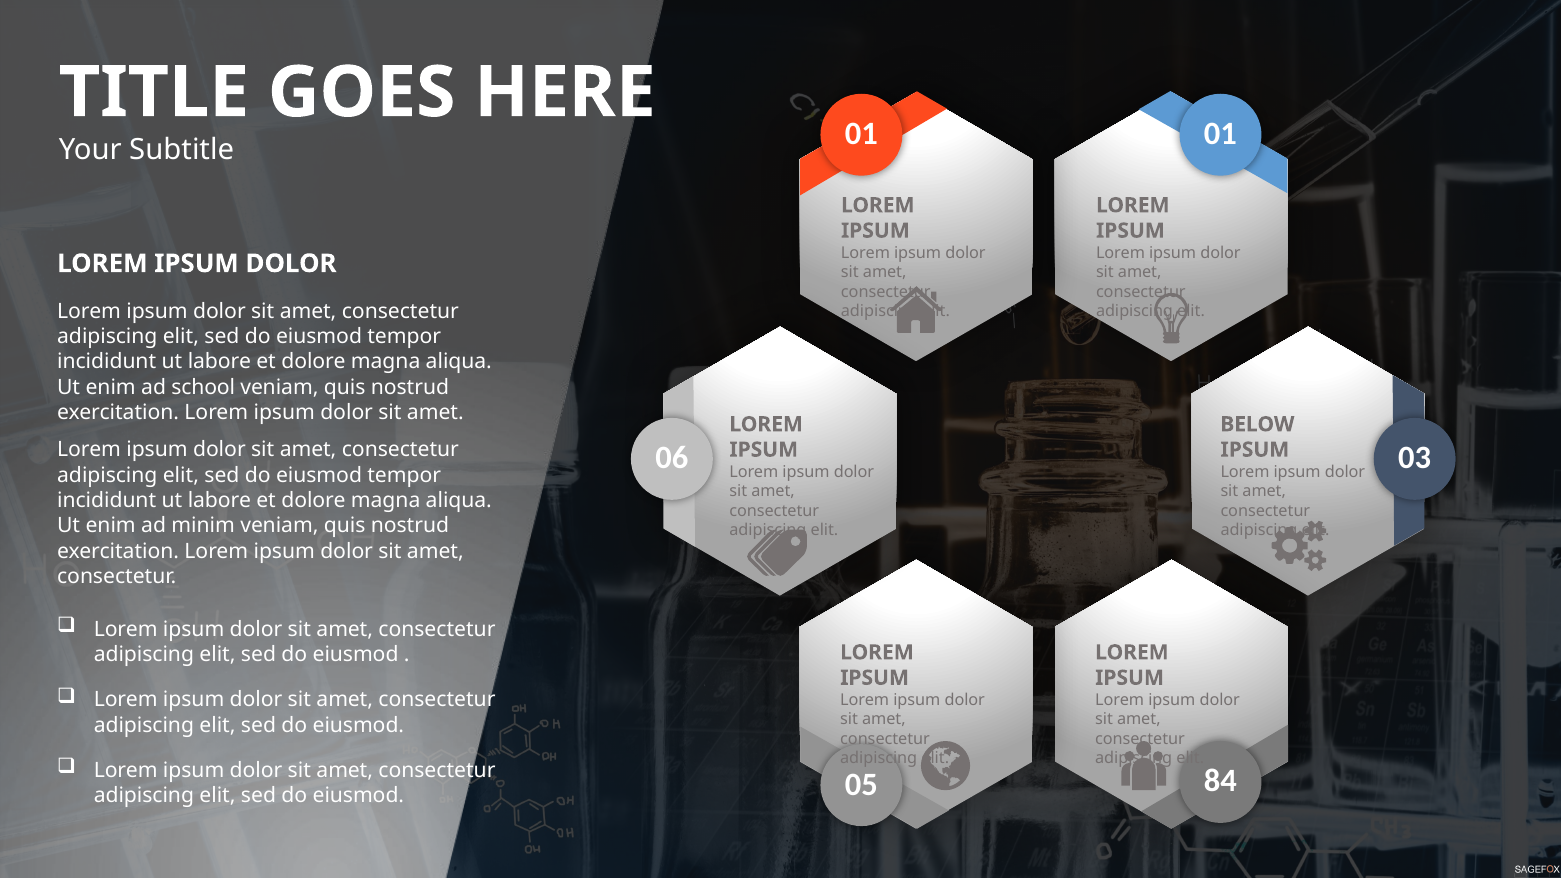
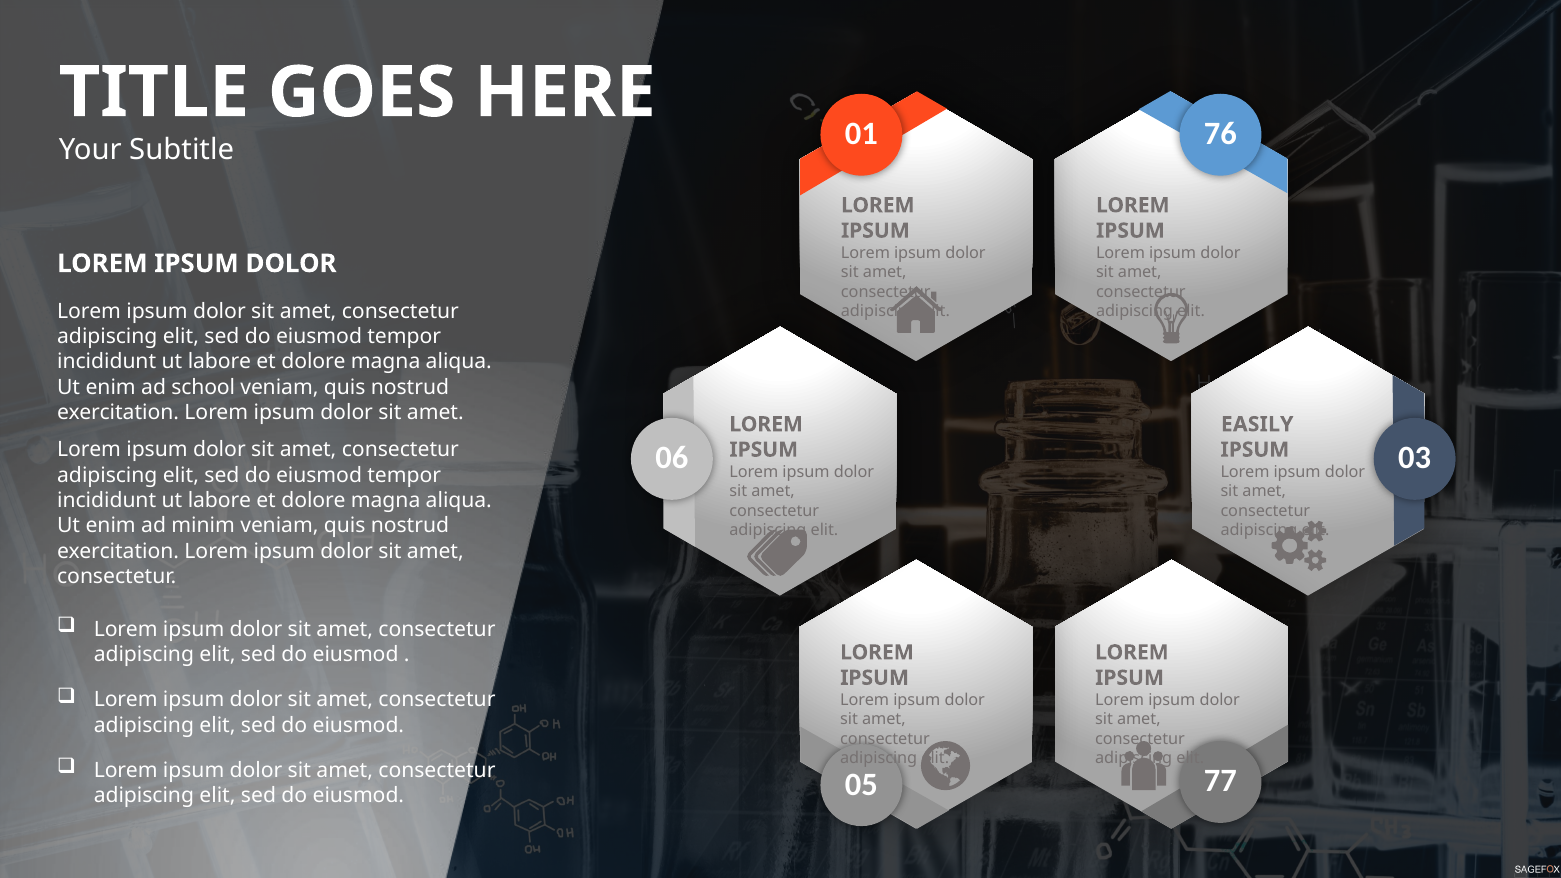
01 01: 01 -> 76 (1220, 134)
BELOW: BELOW -> EASILY (1257, 424)
84: 84 -> 77 (1220, 781)
